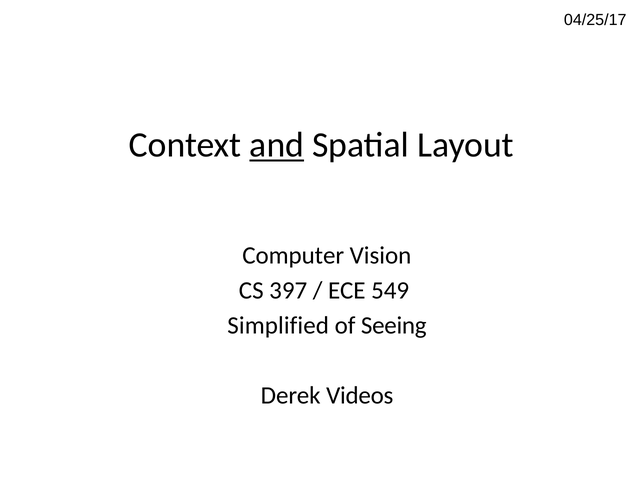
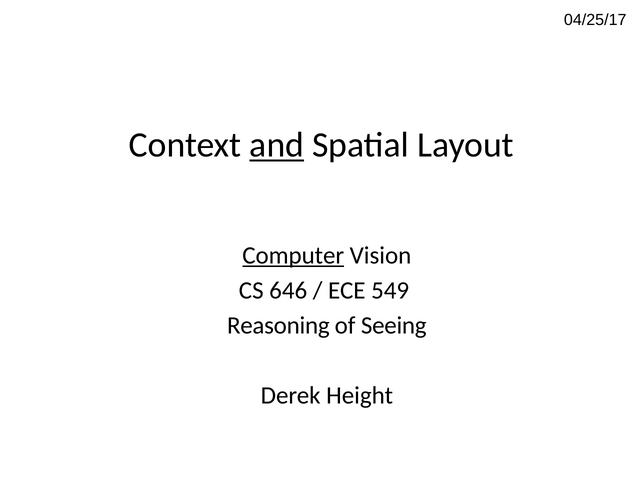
Computer underline: none -> present (293, 256)
397: 397 -> 646 (288, 291)
Simplified: Simplified -> Reasoning (278, 326)
Videos: Videos -> Height (360, 396)
